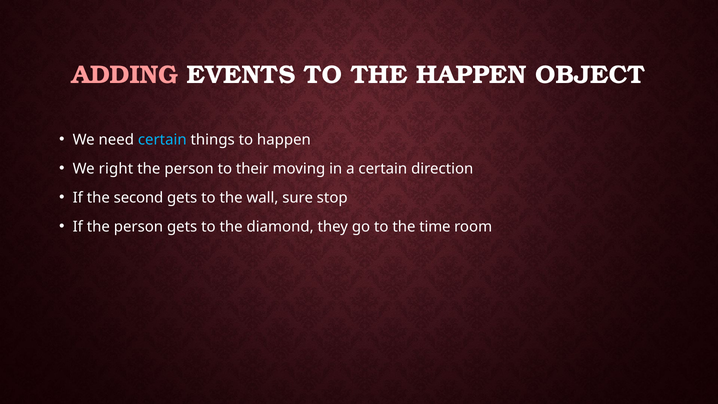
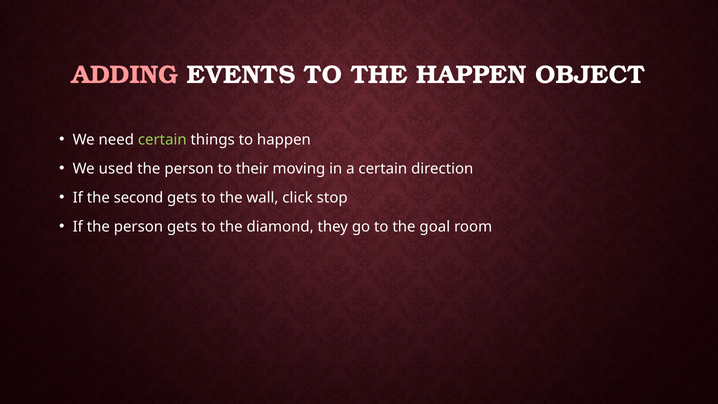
certain colour: light blue -> light green (162, 140)
right: right -> used (116, 169)
sure: sure -> click (298, 198)
time: time -> goal (435, 227)
